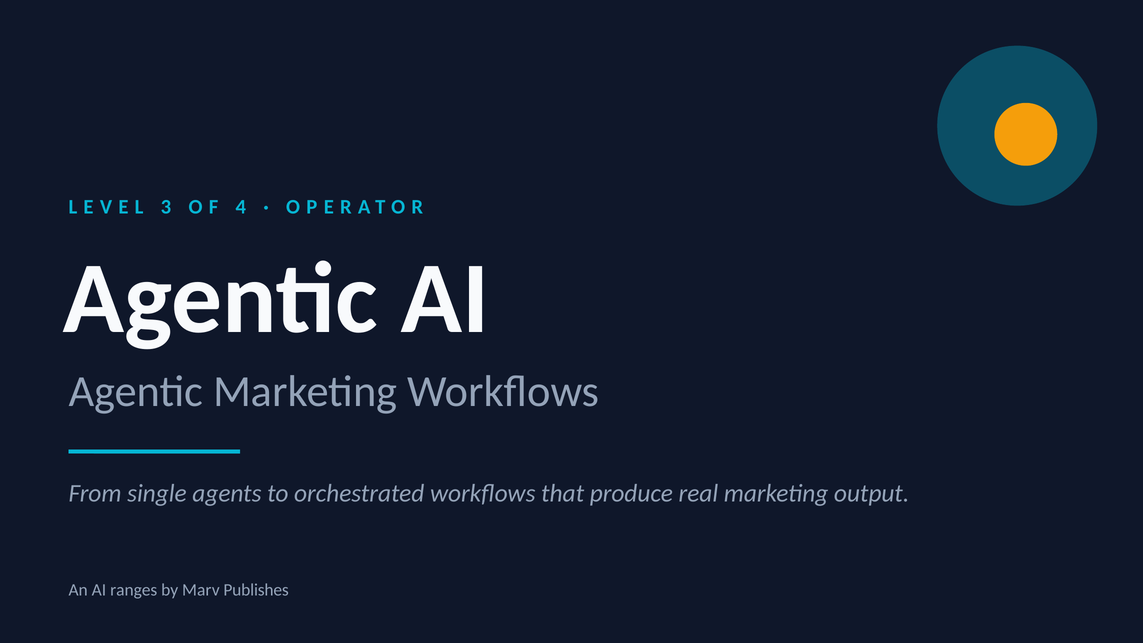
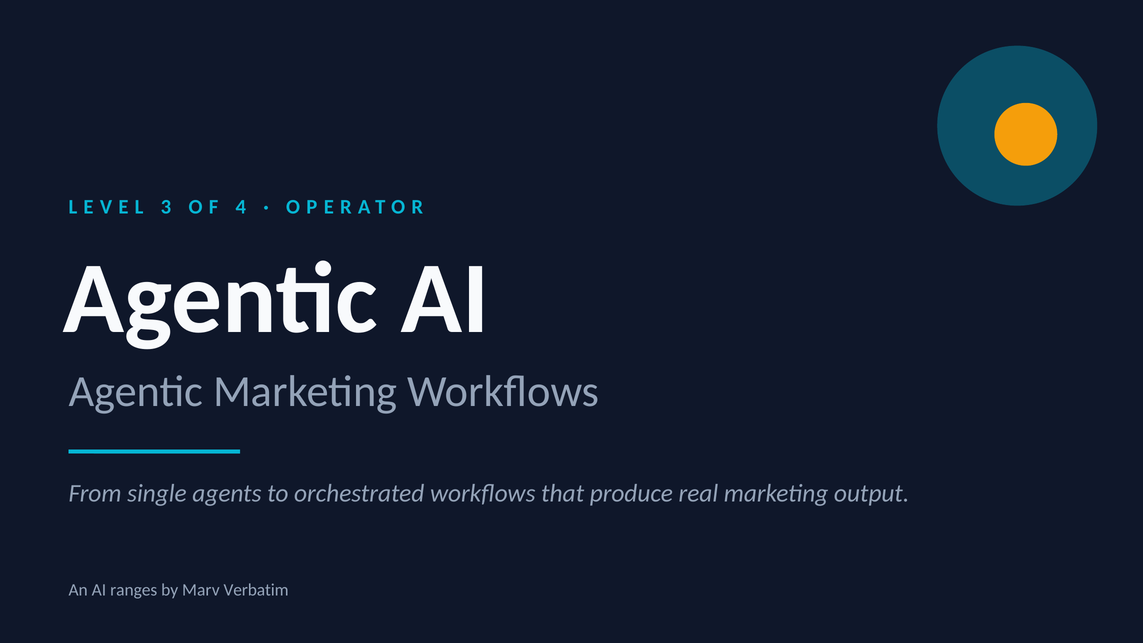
Publishes: Publishes -> Verbatim (256, 590)
